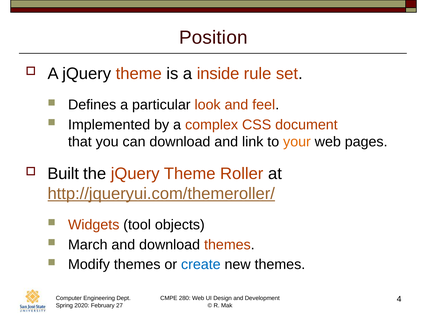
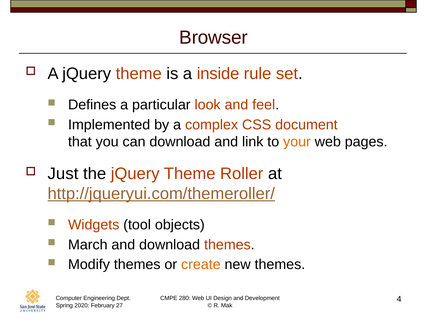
Position: Position -> Browser (214, 38)
Built: Built -> Just (63, 174)
create colour: blue -> orange (201, 265)
